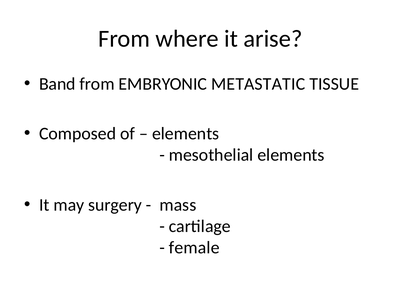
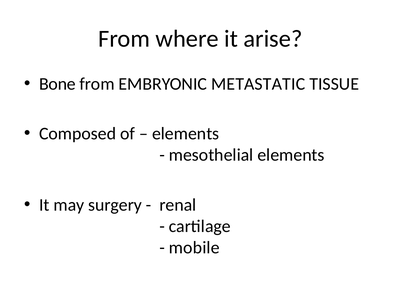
Band: Band -> Bone (57, 84)
mass: mass -> renal (178, 205)
female: female -> mobile (194, 248)
